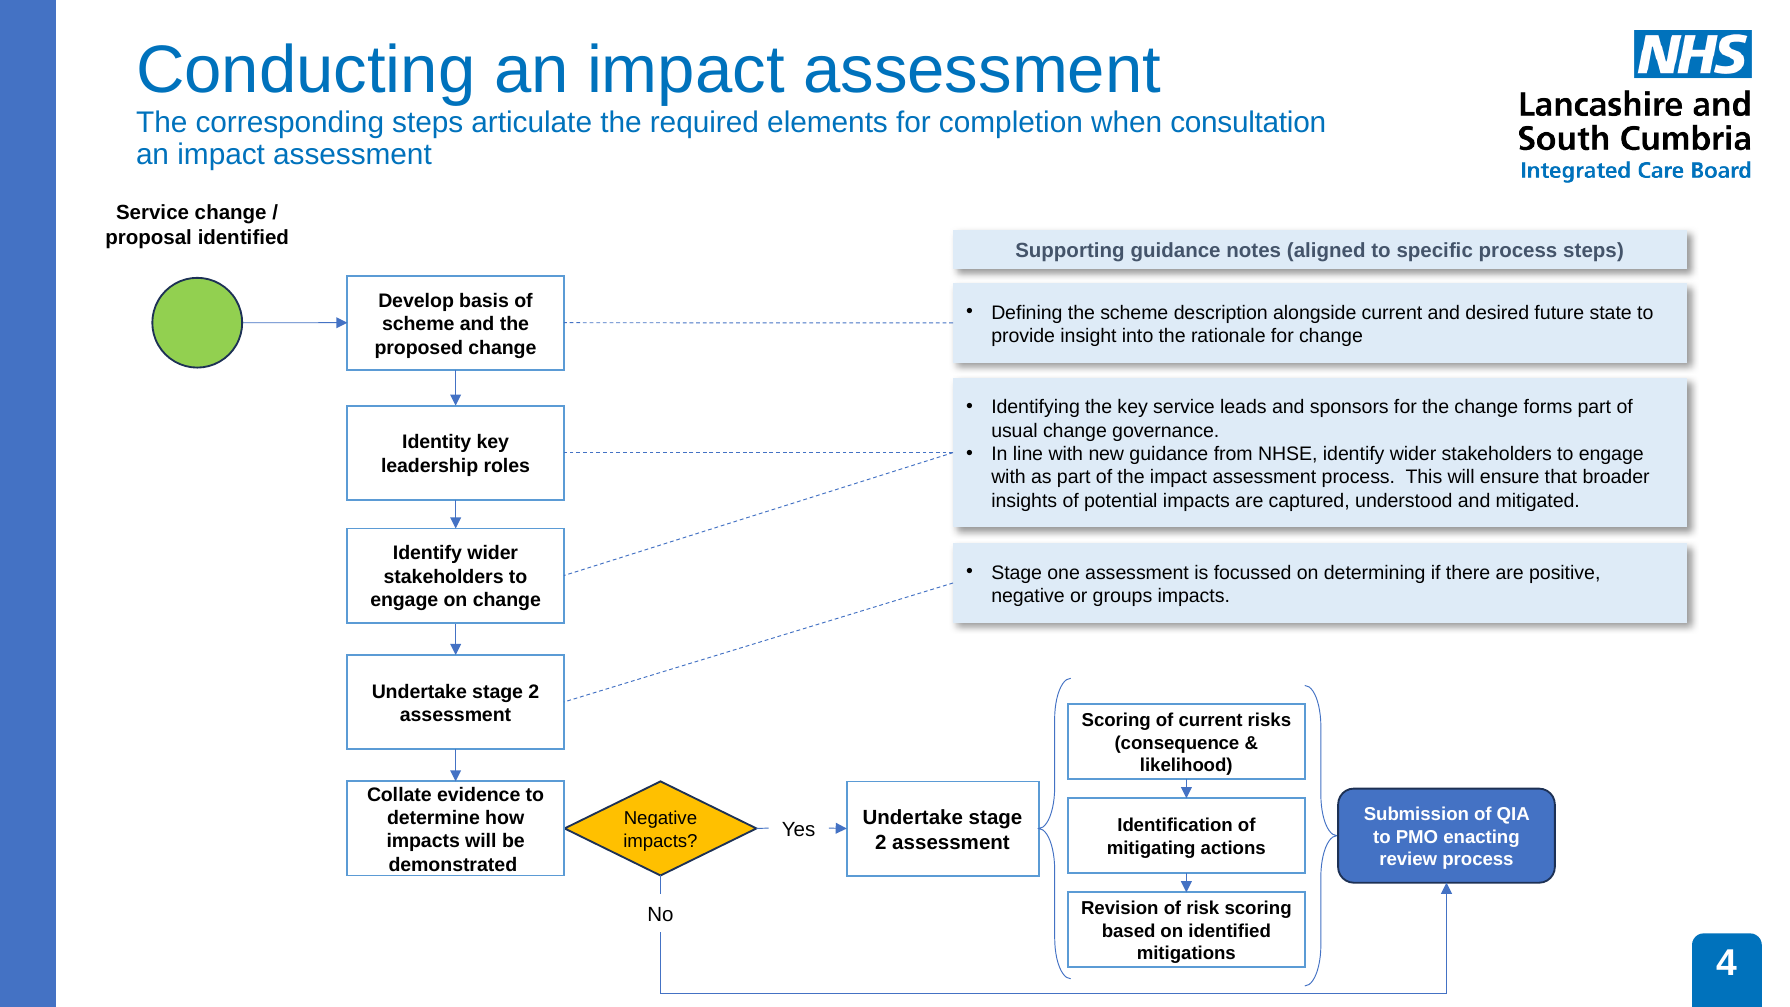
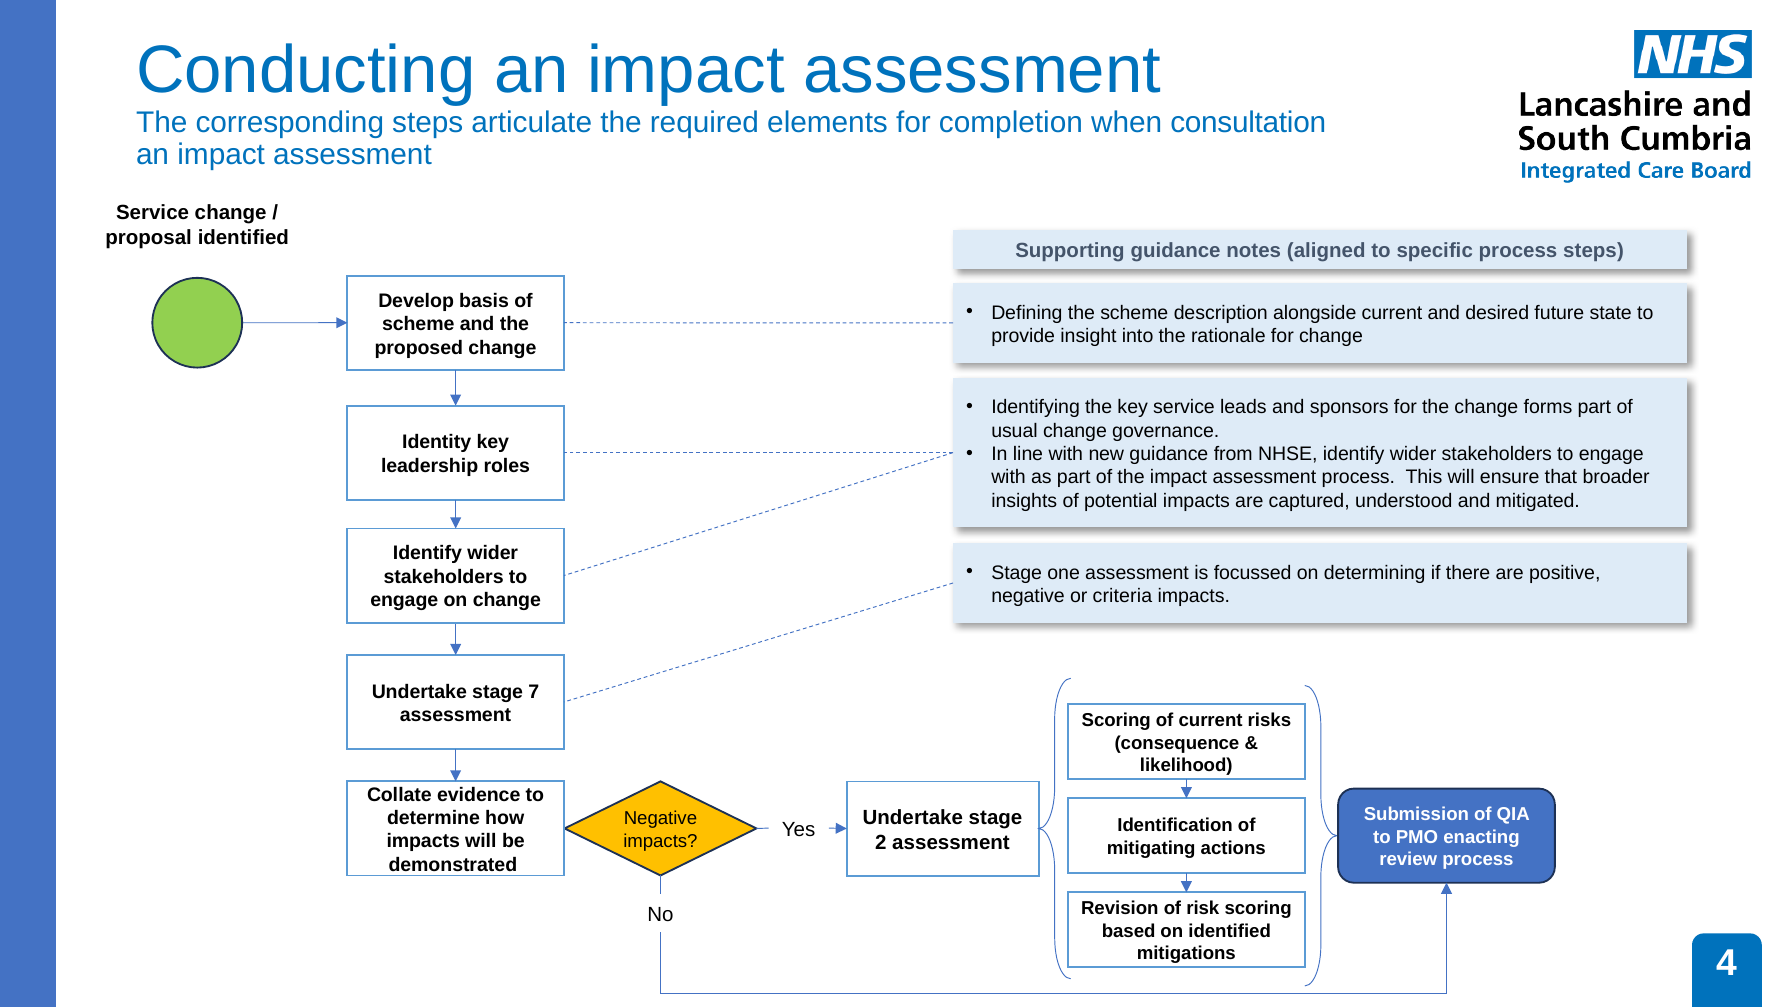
groups: groups -> criteria (1122, 596)
2: 2 -> 7 (534, 692)
